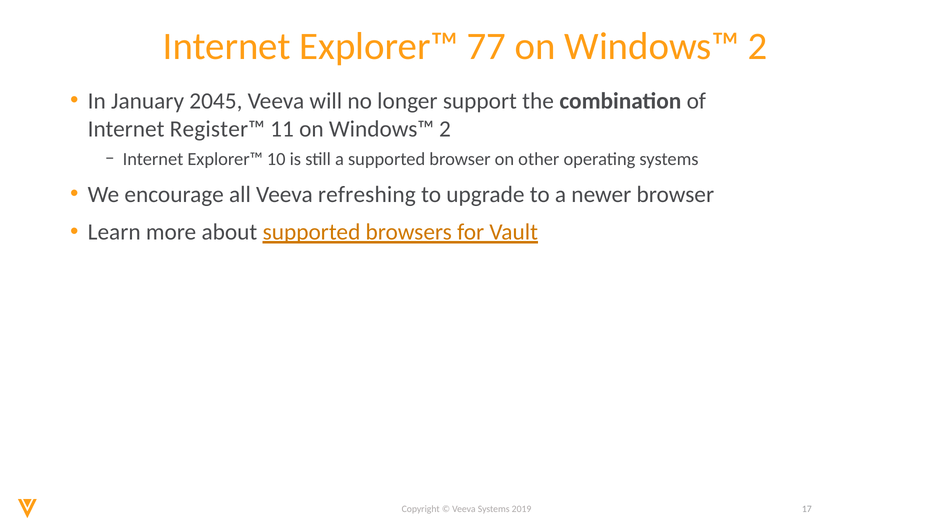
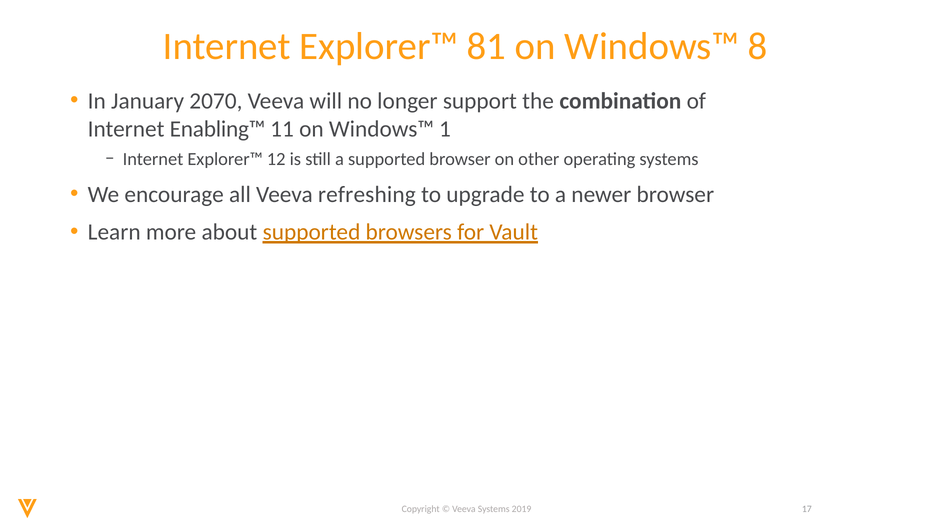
77: 77 -> 81 (486, 46)
2: 2 -> 8 (758, 46)
2045: 2045 -> 2070 (216, 101)
Register™: Register™ -> Enabling™ (217, 129)
11 on Windows™ 2: 2 -> 1 (445, 129)
10: 10 -> 12 (276, 159)
